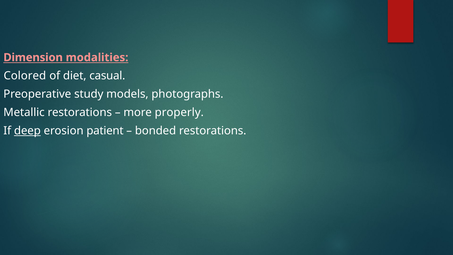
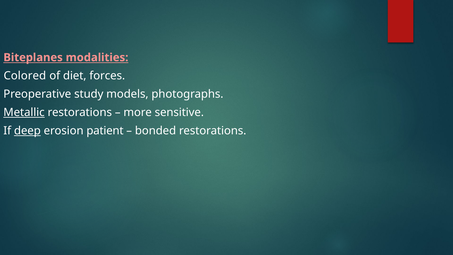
Dimension: Dimension -> Biteplanes (33, 57)
casual: casual -> forces (107, 76)
Metallic underline: none -> present (24, 112)
properly: properly -> sensitive (179, 112)
